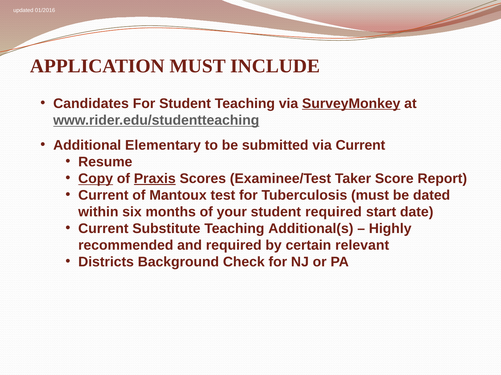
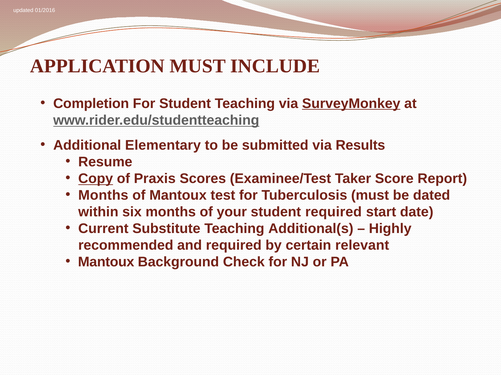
Candidates: Candidates -> Completion (91, 104)
via Current: Current -> Results (360, 145)
Praxis underline: present -> none (155, 179)
Current: Current -> Months (103, 196)
Districts: Districts -> Mantoux (106, 262)
